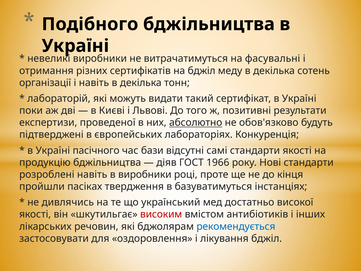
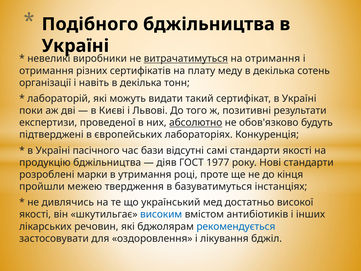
витрачатимуться underline: none -> present (186, 59)
на фасувальні: фасувальні -> отримання (273, 59)
на бджіл: бджіл -> плату (201, 71)
1966: 1966 -> 1977 (218, 162)
розроблені навіть: навіть -> марки (92, 174)
в виробники: виробники -> утримання (145, 174)
пасіках: пасіках -> межею (85, 186)
високим colour: red -> blue (161, 214)
